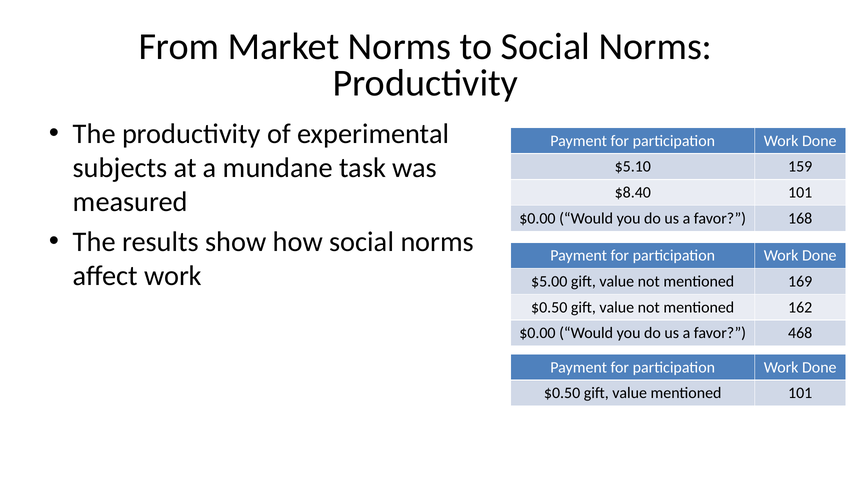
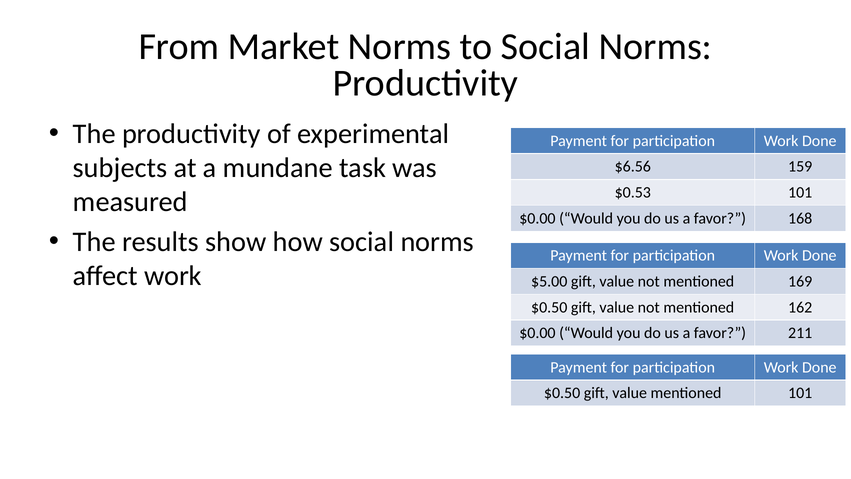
$5.10: $5.10 -> $6.56 (633, 167)
$8.40: $8.40 -> $0.53 (633, 192)
468: 468 -> 211 (800, 333)
